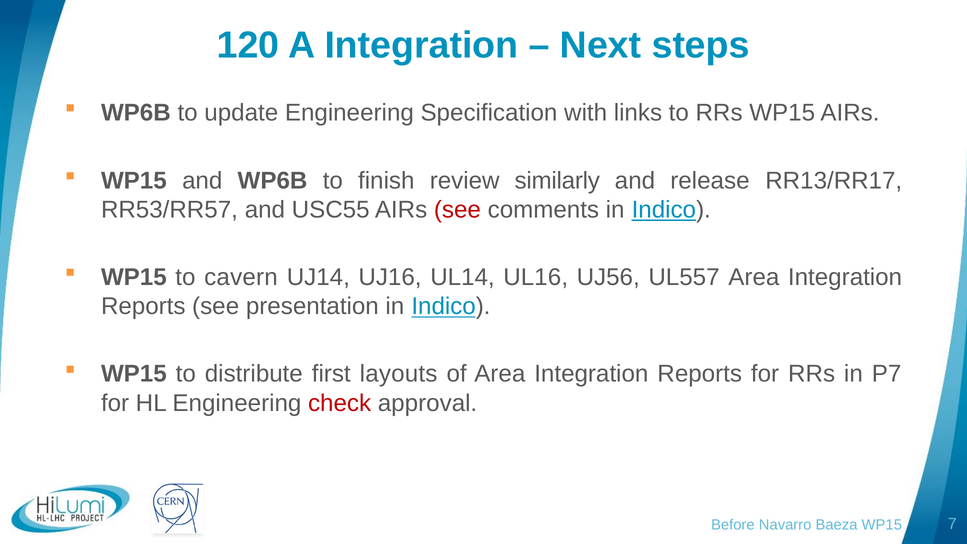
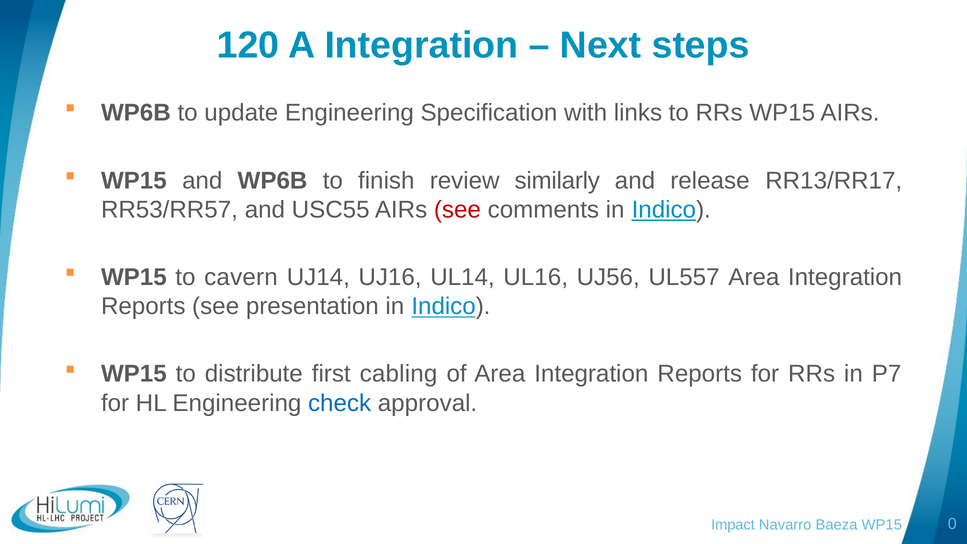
layouts: layouts -> cabling (399, 374)
check colour: red -> blue (340, 403)
Before: Before -> Impact (733, 525)
7: 7 -> 0 (952, 524)
